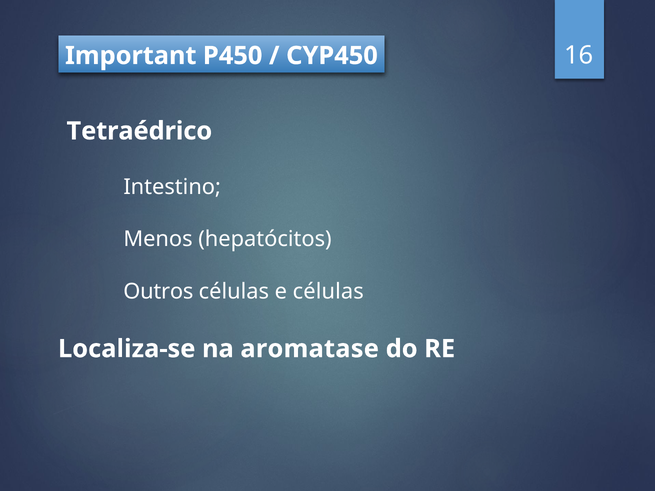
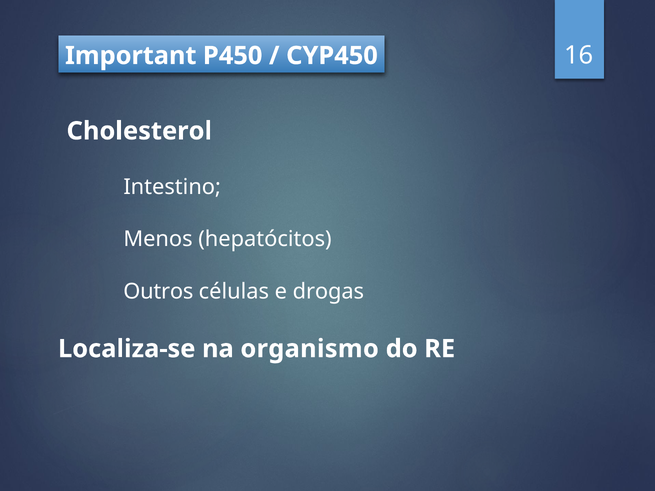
Tetraédrico: Tetraédrico -> Cholesterol (139, 131)
e células: células -> drogas (328, 292)
aromatase: aromatase -> organismo (310, 349)
